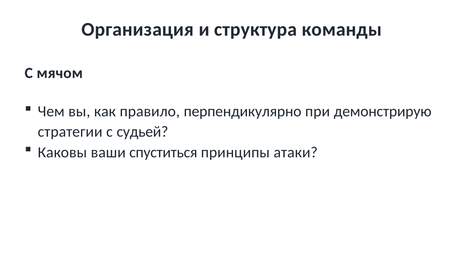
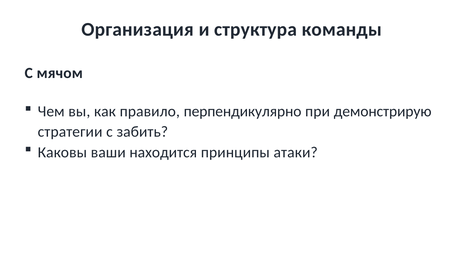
судьей: судьей -> забить (142, 132)
спуститься: спуститься -> находится (163, 152)
